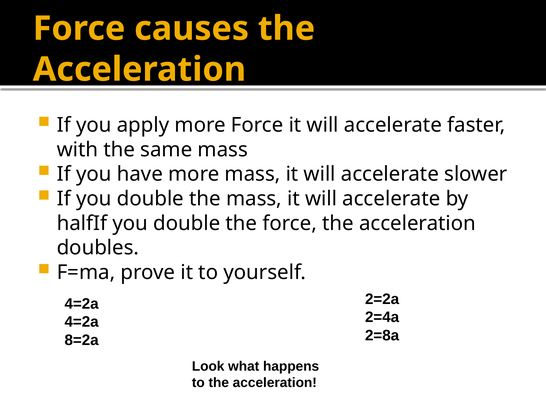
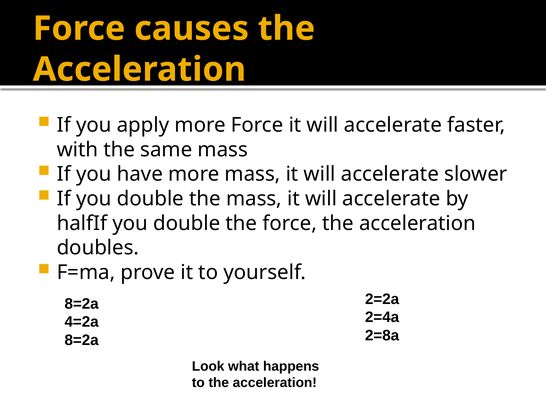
4=2a: 4=2a -> 8=2a (82, 304)
